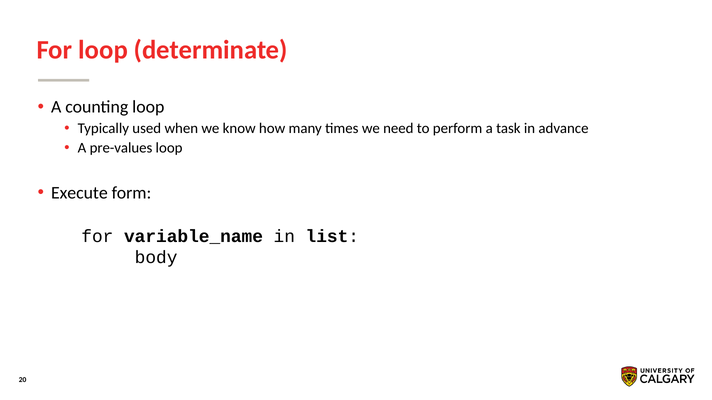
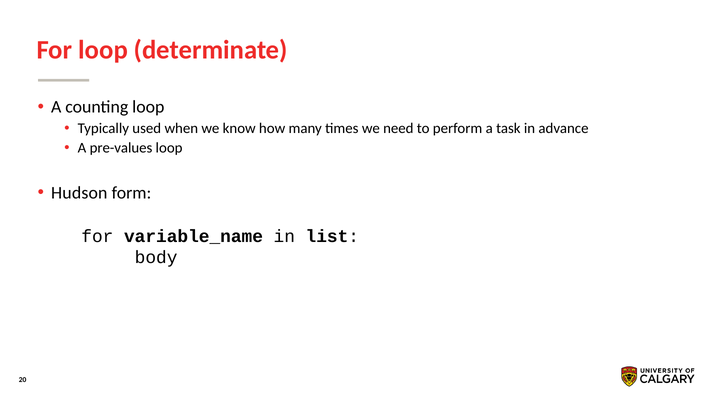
Execute: Execute -> Hudson (79, 193)
